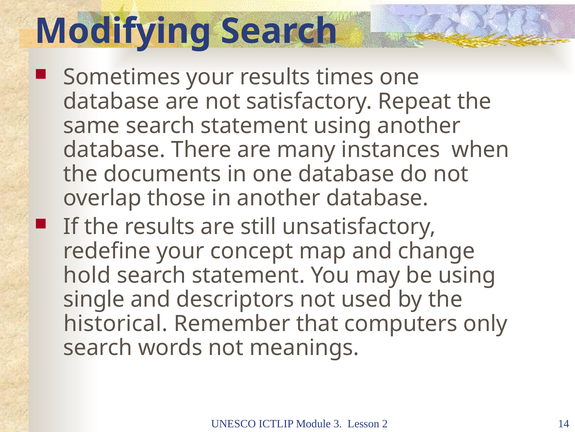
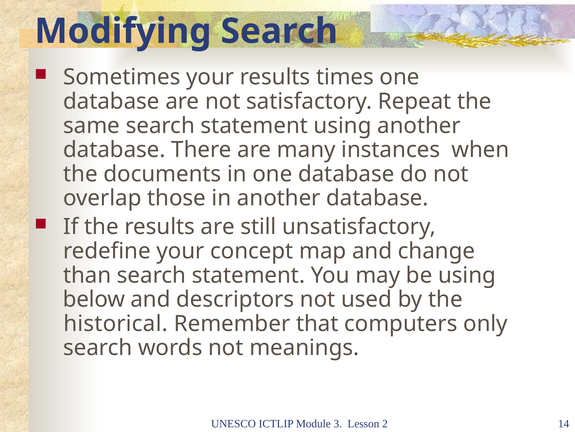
hold: hold -> than (87, 275)
single: single -> below (94, 299)
